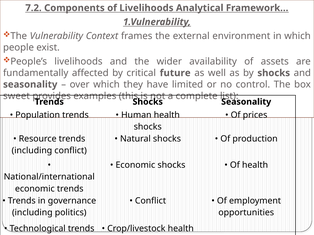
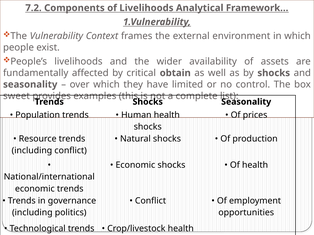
future: future -> obtain (175, 73)
